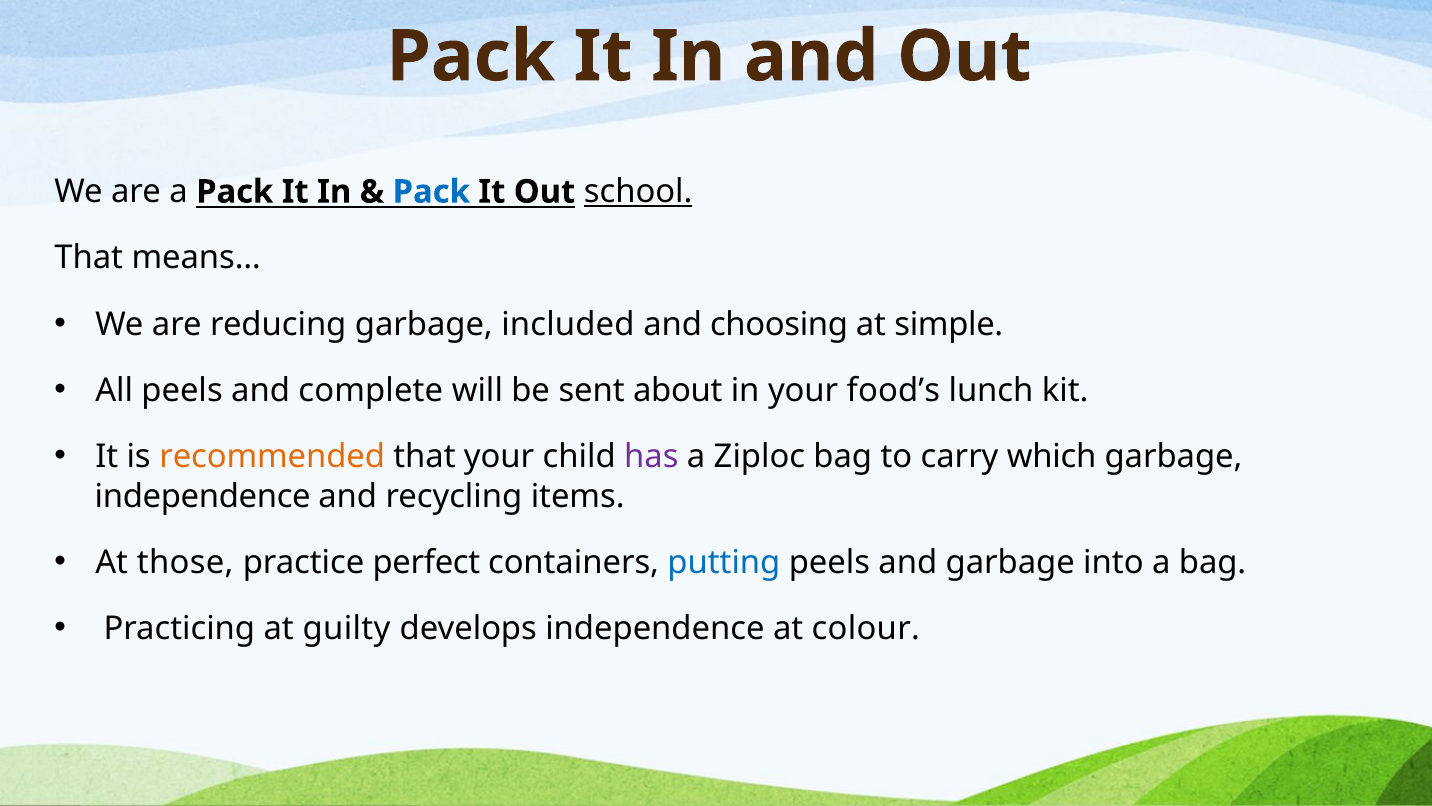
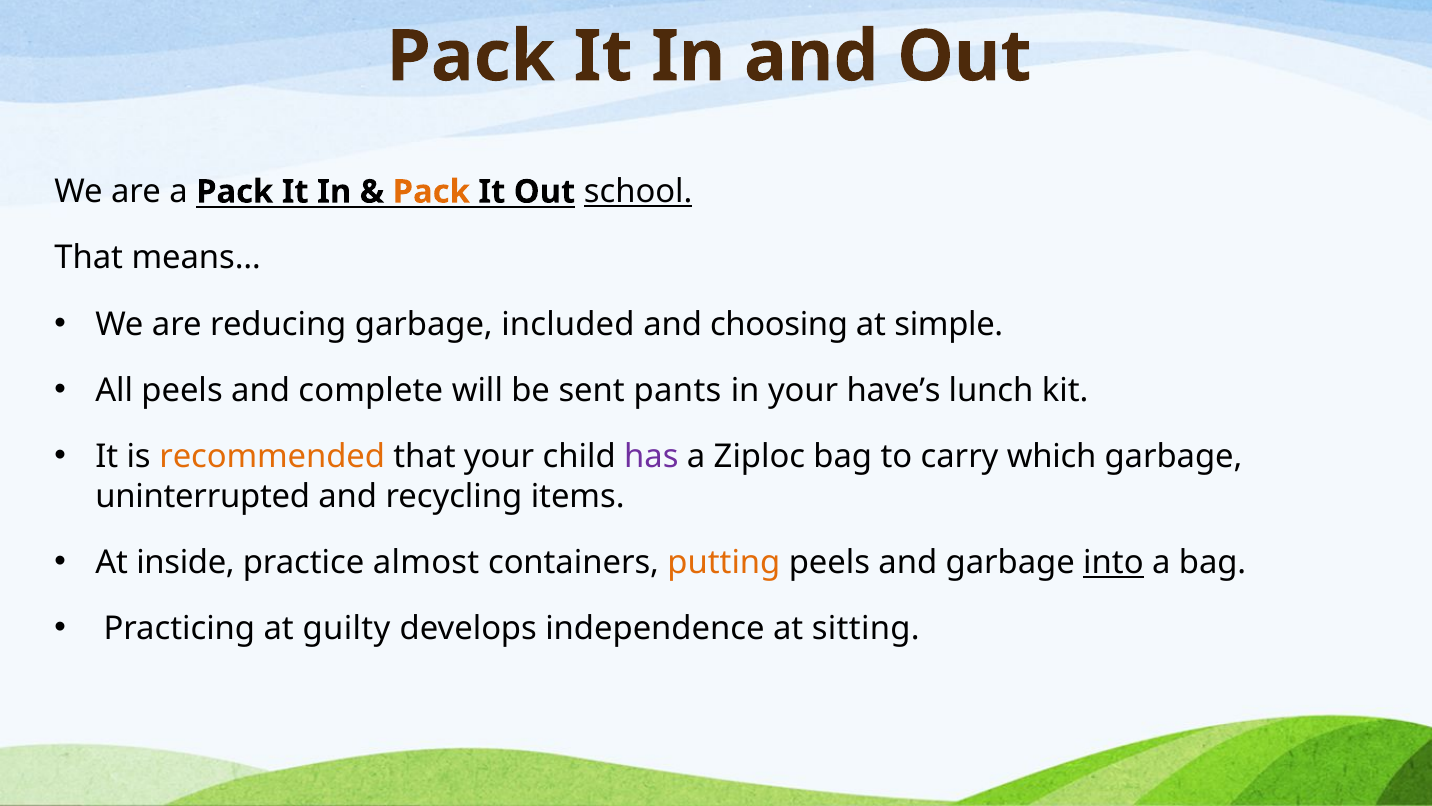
Pack colour: blue -> orange (431, 192)
about: about -> pants (678, 390)
food’s: food’s -> have’s (894, 390)
independence: independence -> uninterrupted (203, 496)
those: those -> inside (186, 562)
perfect: perfect -> almost (426, 562)
putting colour: blue -> orange (724, 562)
into underline: none -> present (1113, 562)
colour: colour -> sitting (866, 628)
